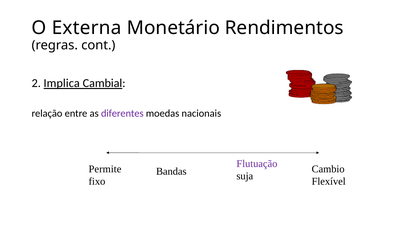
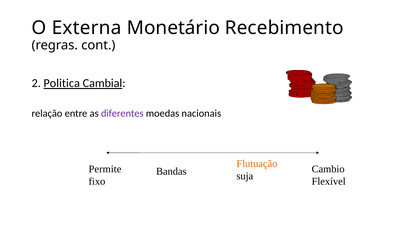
Rendimentos: Rendimentos -> Recebimento (284, 28)
Implica: Implica -> Politica (62, 83)
Flutuação colour: purple -> orange (257, 164)
